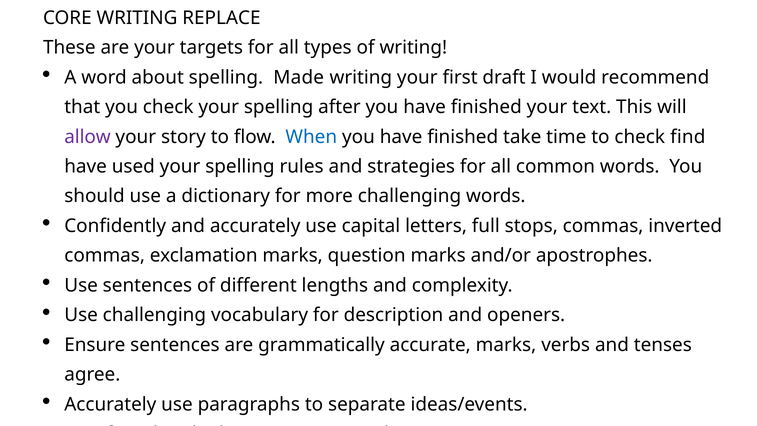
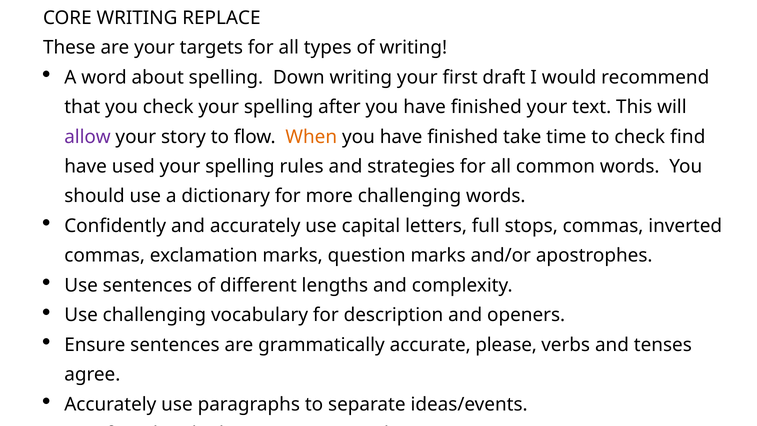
Made: Made -> Down (299, 77)
When colour: blue -> orange (311, 137)
accurate marks: marks -> please (506, 345)
